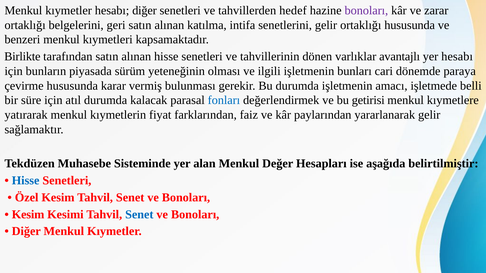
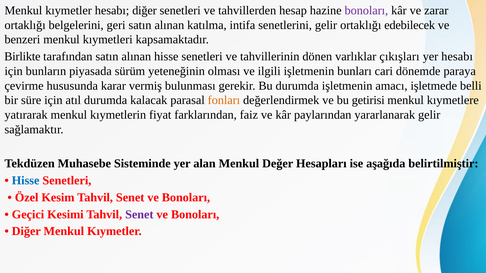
hedef: hedef -> hesap (293, 11)
ortaklığı hususunda: hususunda -> edebilecek (410, 25)
avantajlı: avantajlı -> çıkışları (399, 57)
fonları colour: blue -> orange (224, 100)
Kesim: Kesim -> Geçici (28, 215)
Senet colour: blue -> purple (139, 215)
